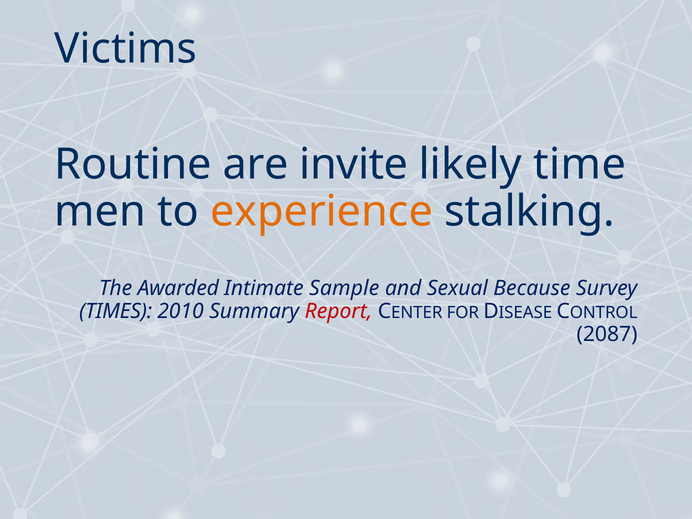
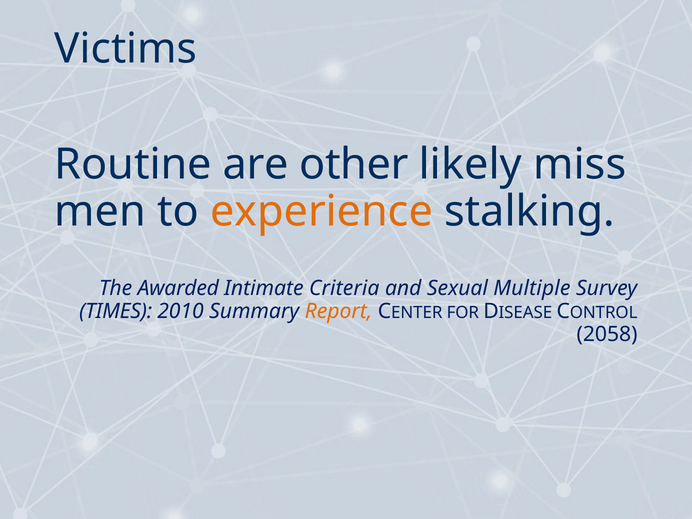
invite: invite -> other (354, 165)
time: time -> miss (580, 165)
Sample: Sample -> Criteria (344, 288)
Because: Because -> Multiple (532, 288)
Report colour: red -> orange (338, 311)
2087: 2087 -> 2058 (607, 334)
